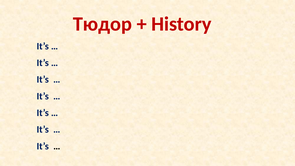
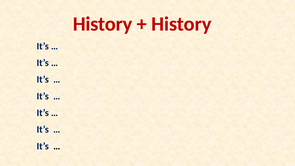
Тюдор: Тюдор -> History (103, 24)
